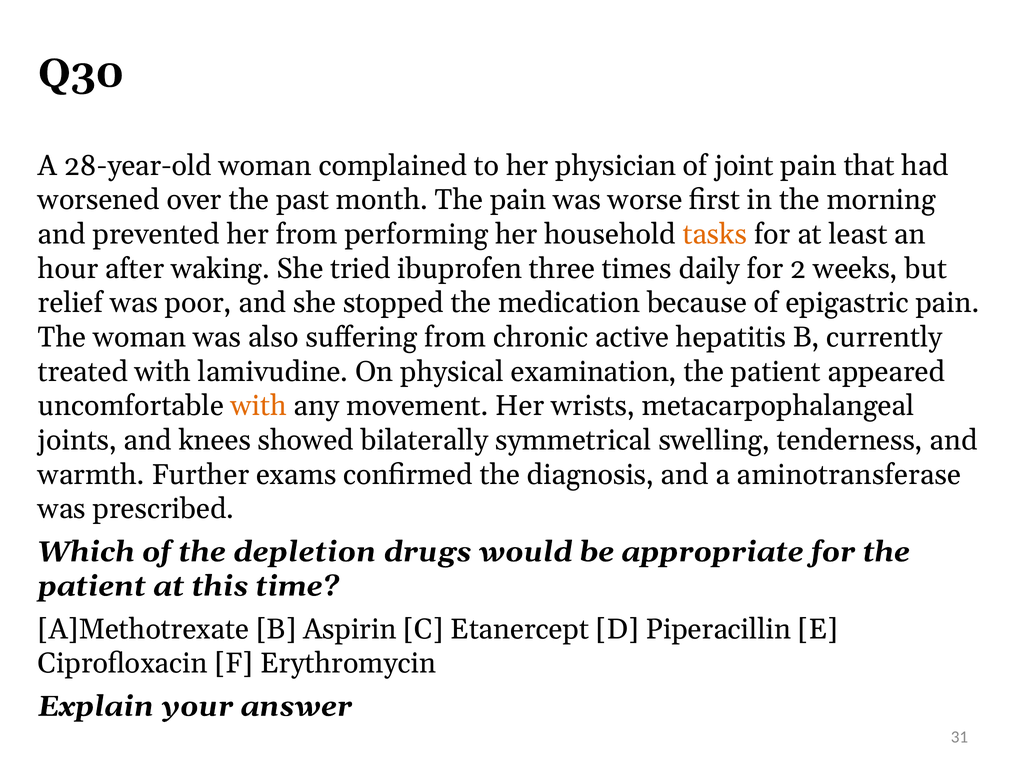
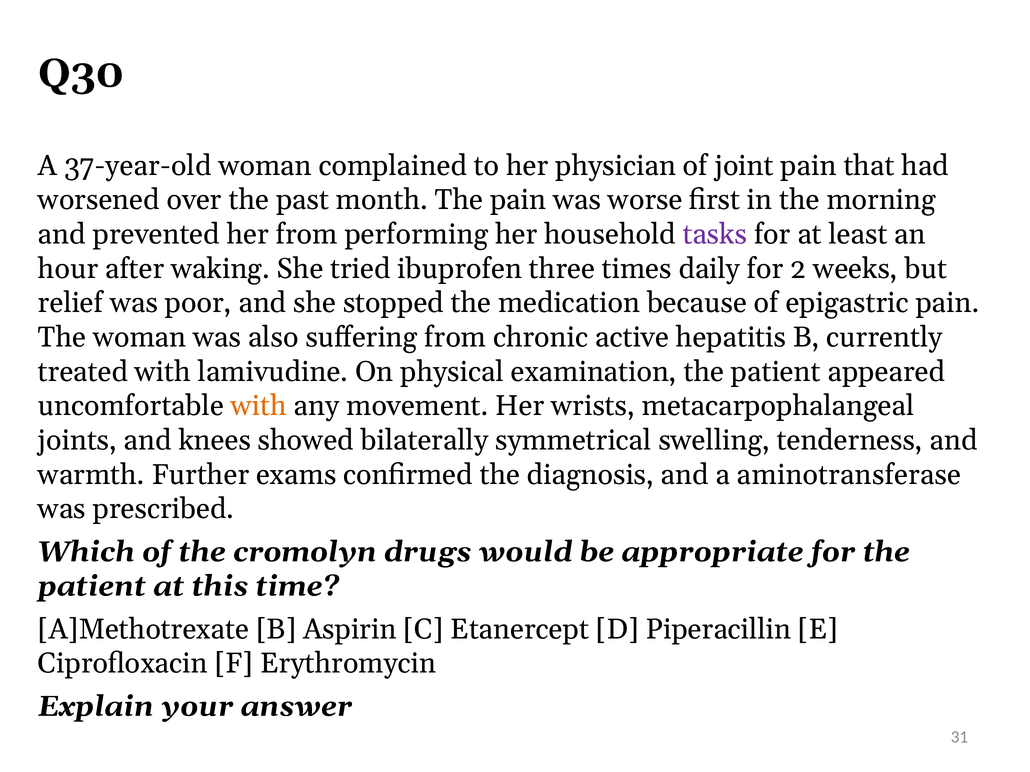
28-year-old: 28-year-old -> 37-year-old (138, 166)
tasks colour: orange -> purple (715, 234)
depletion: depletion -> cromolyn (305, 552)
